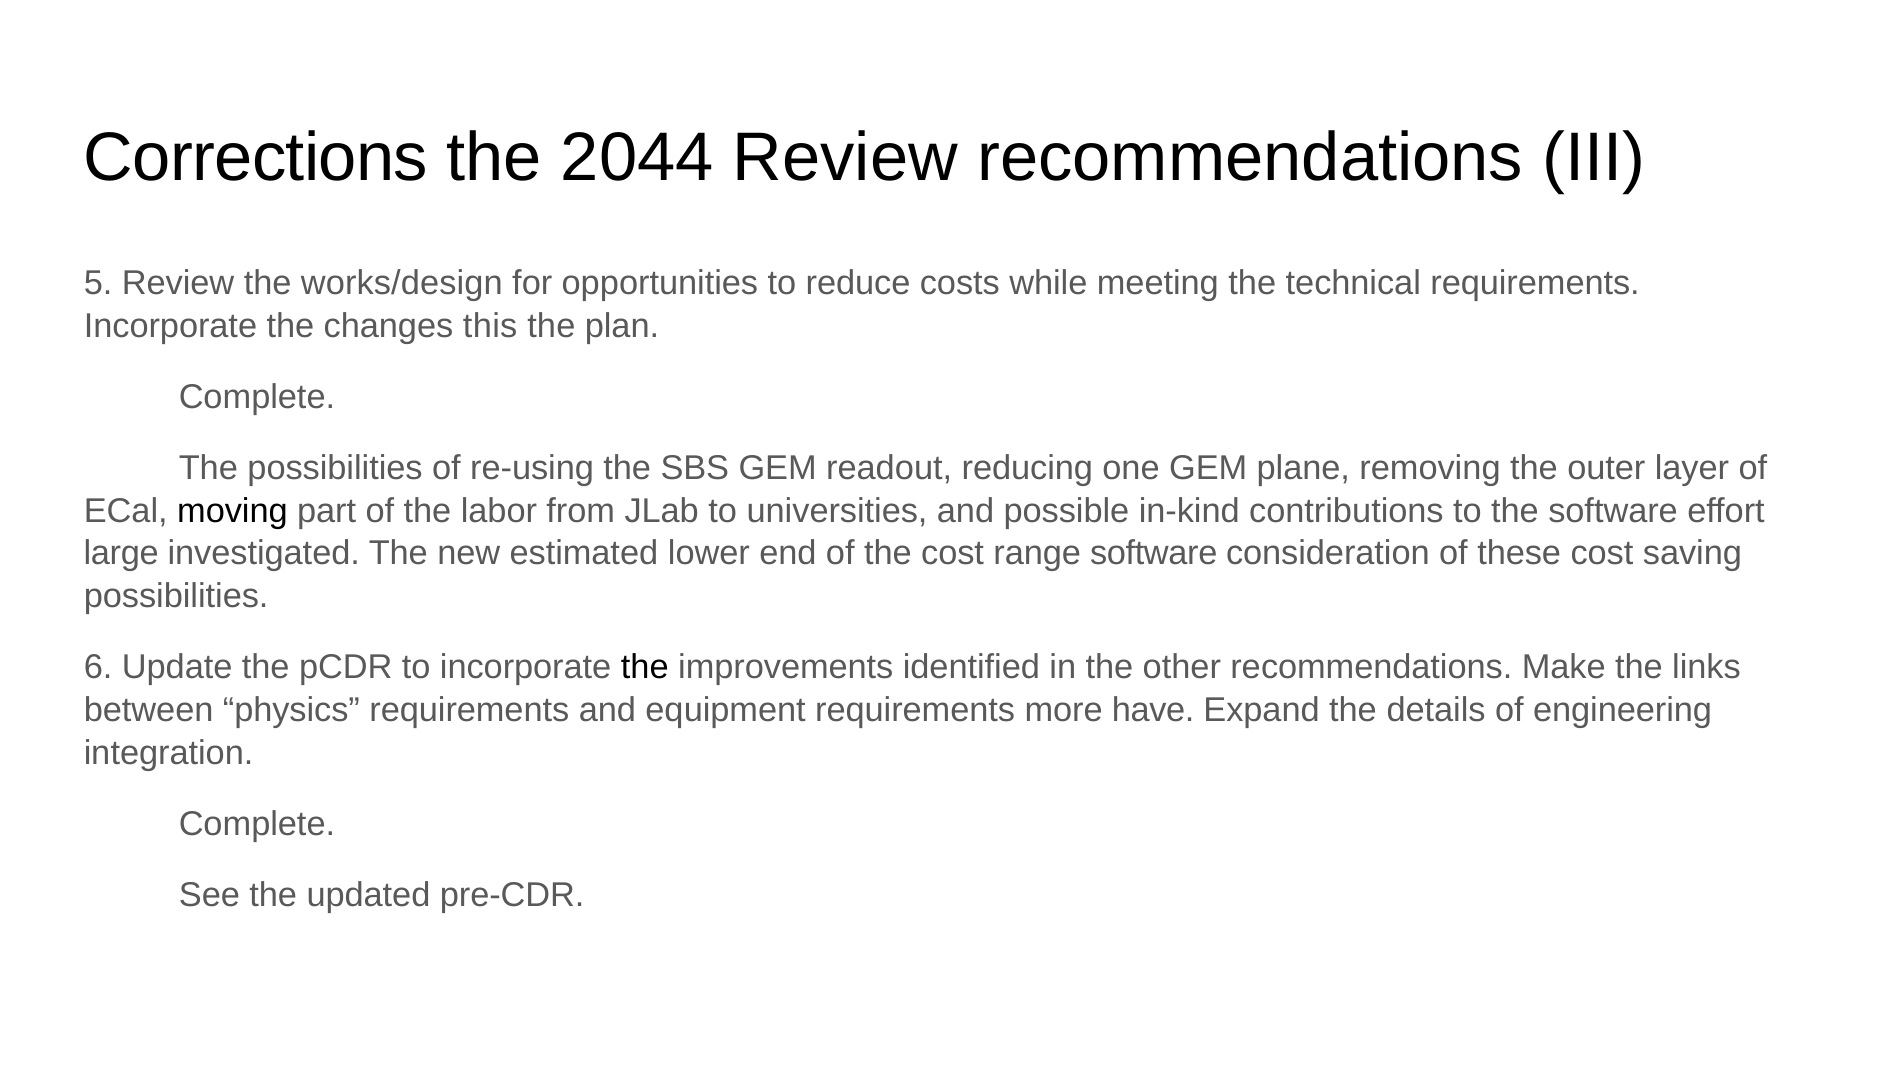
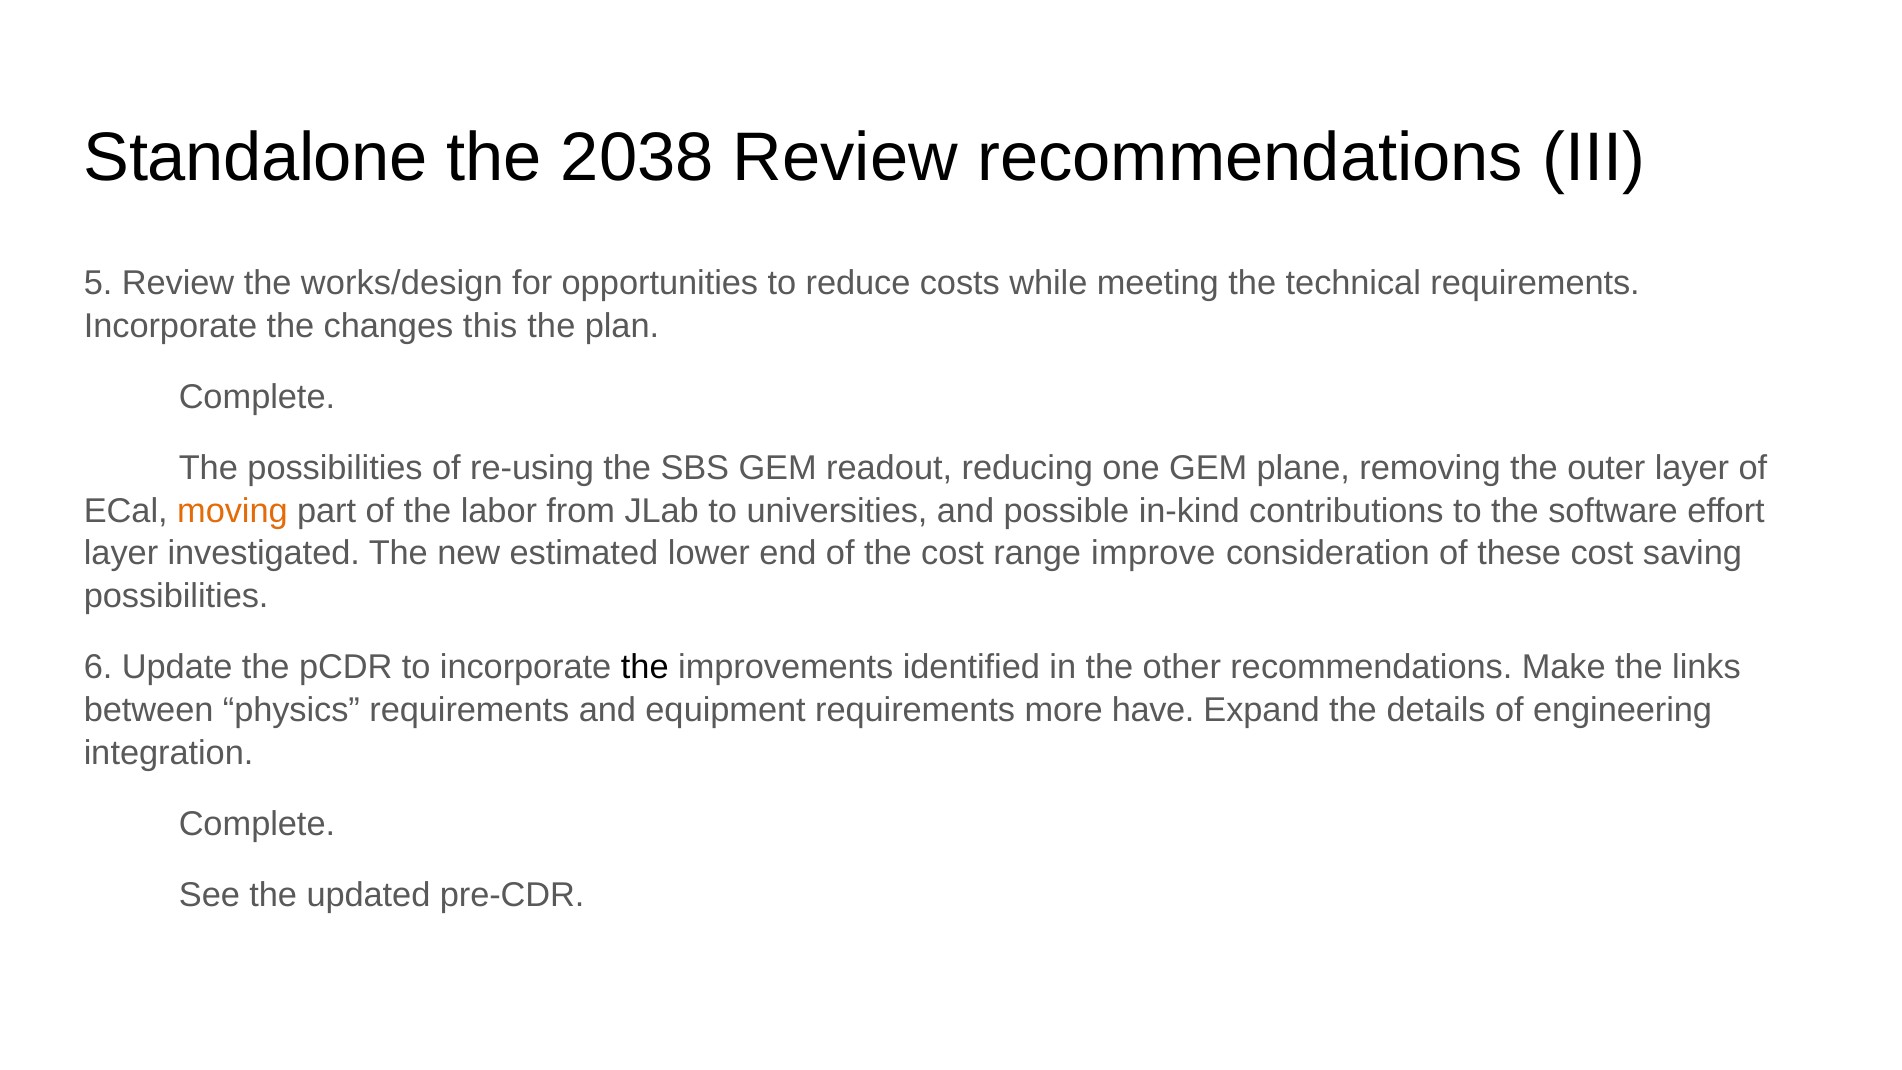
Corrections: Corrections -> Standalone (256, 158)
2044: 2044 -> 2038 (637, 158)
moving colour: black -> orange (232, 511)
large: large -> layer (121, 553)
range software: software -> improve (1153, 553)
